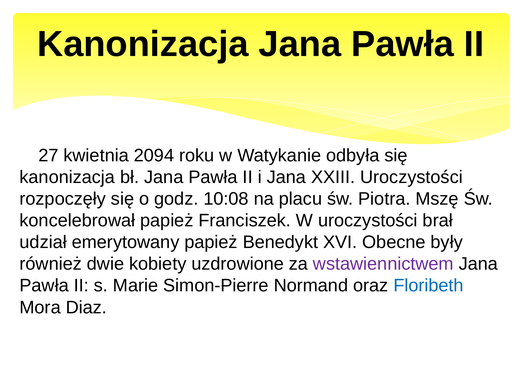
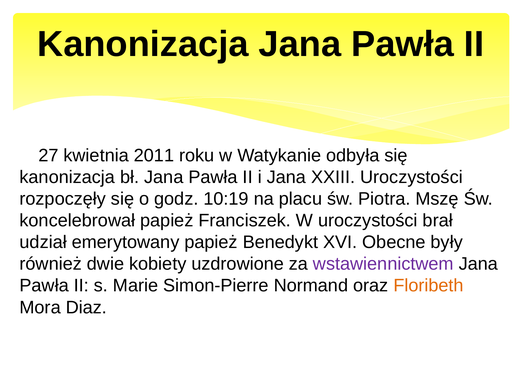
2094: 2094 -> 2011 (154, 156)
10:08: 10:08 -> 10:19 (226, 199)
Floribeth colour: blue -> orange (429, 286)
